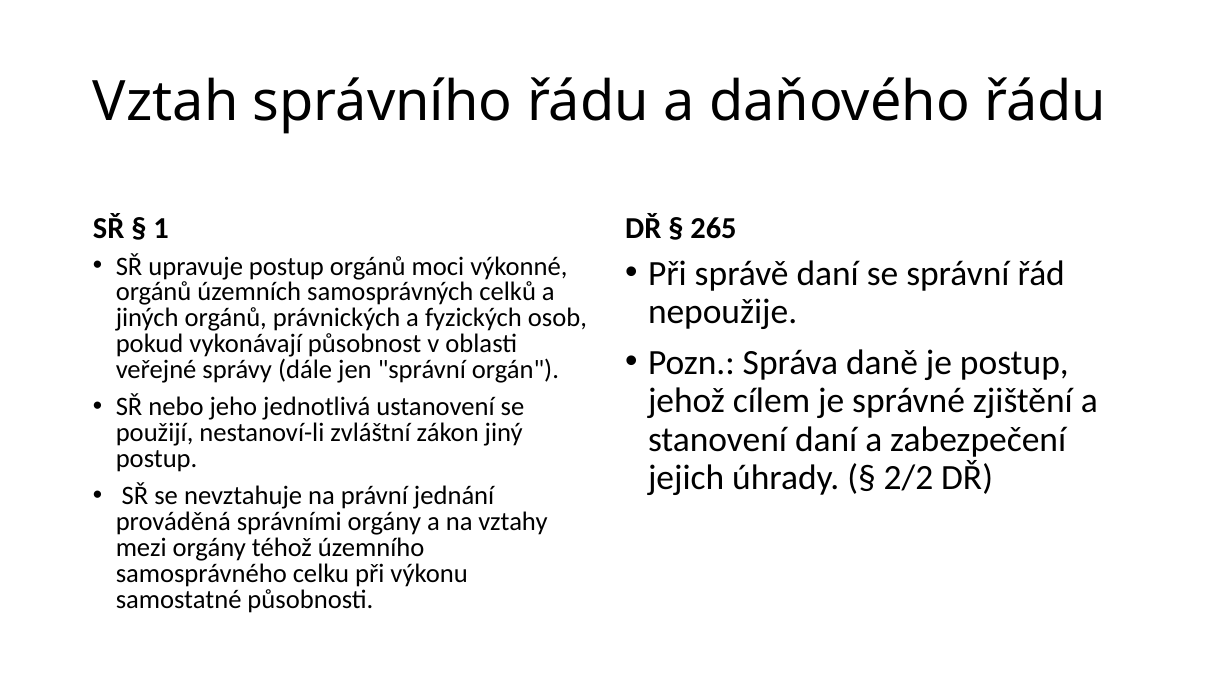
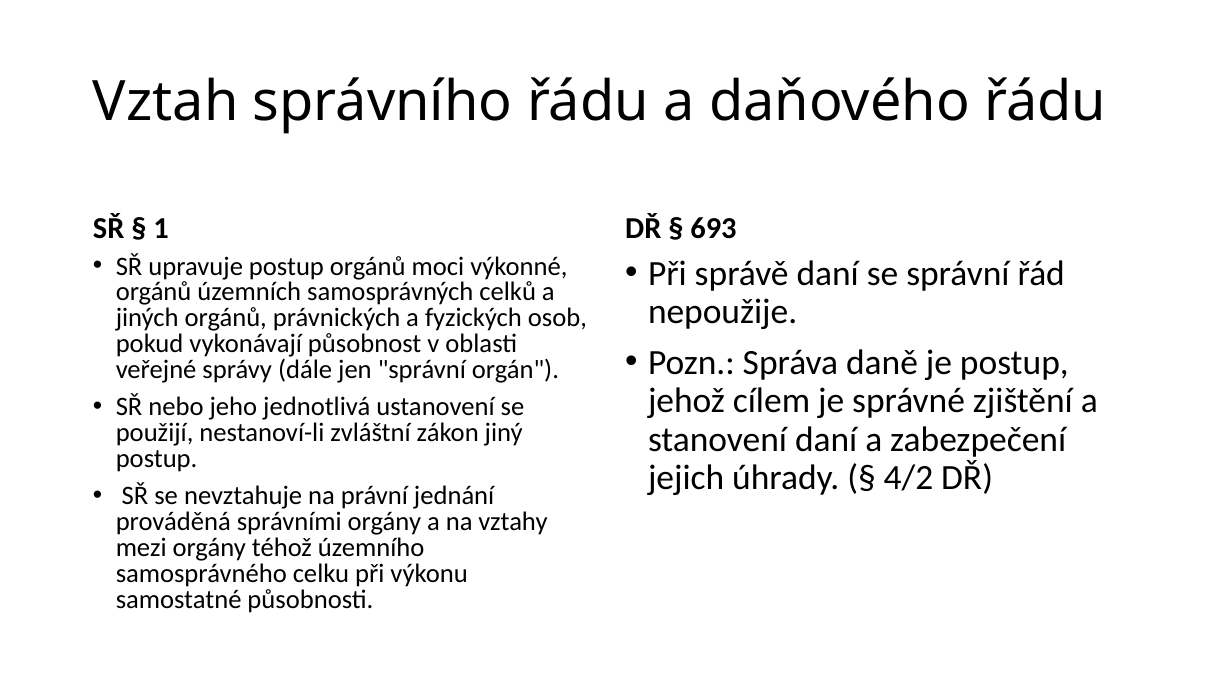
265: 265 -> 693 (713, 229)
2/2: 2/2 -> 4/2 (908, 478)
